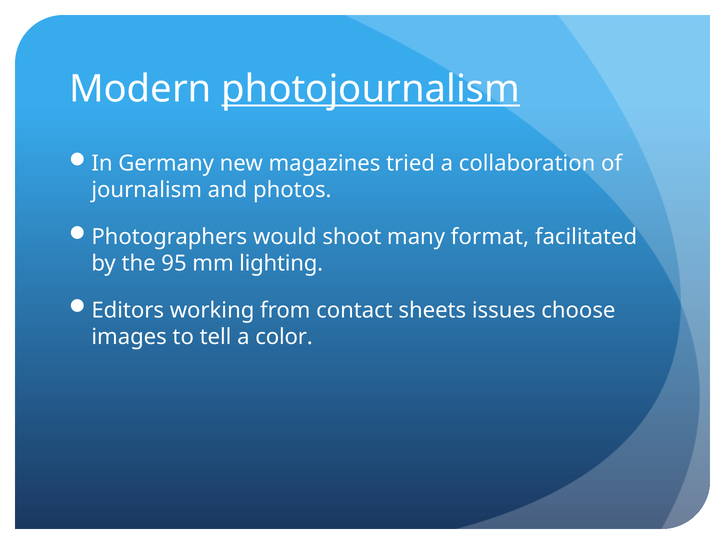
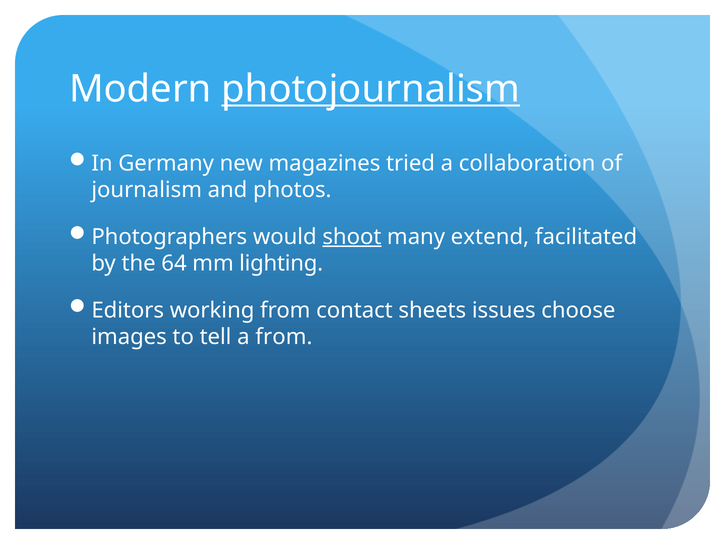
shoot underline: none -> present (352, 237)
format: format -> extend (490, 237)
95: 95 -> 64 (174, 263)
a color: color -> from (284, 337)
